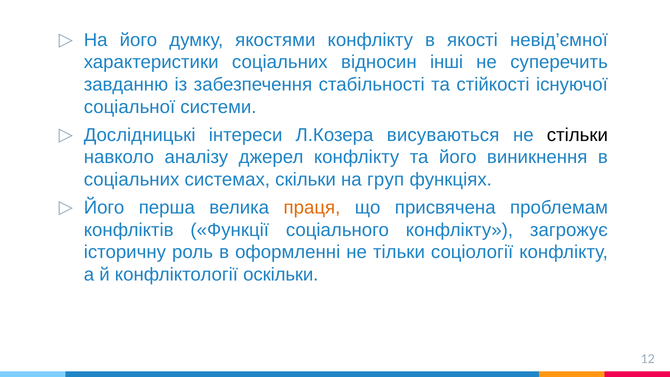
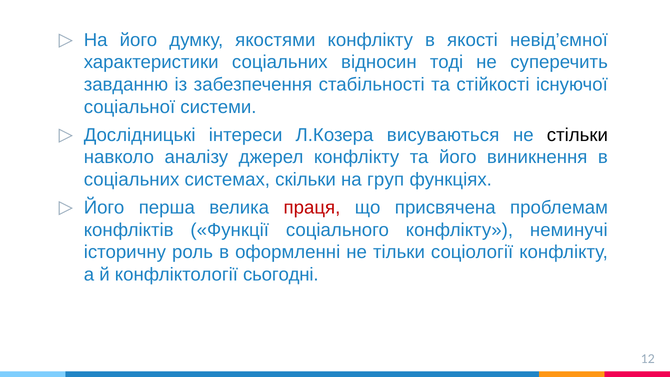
інші: інші -> тоді (447, 62)
праця colour: orange -> red (312, 207)
загрожує: загрожує -> неминучі (569, 230)
оскільки: оскільки -> сьогодні (281, 274)
